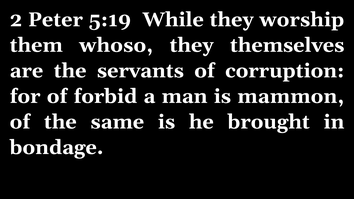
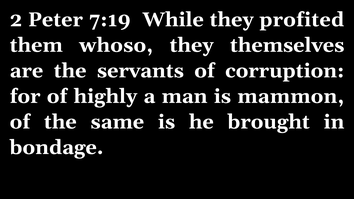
5:19: 5:19 -> 7:19 (110, 20)
worship: worship -> profited (302, 20)
forbid: forbid -> highly (105, 96)
